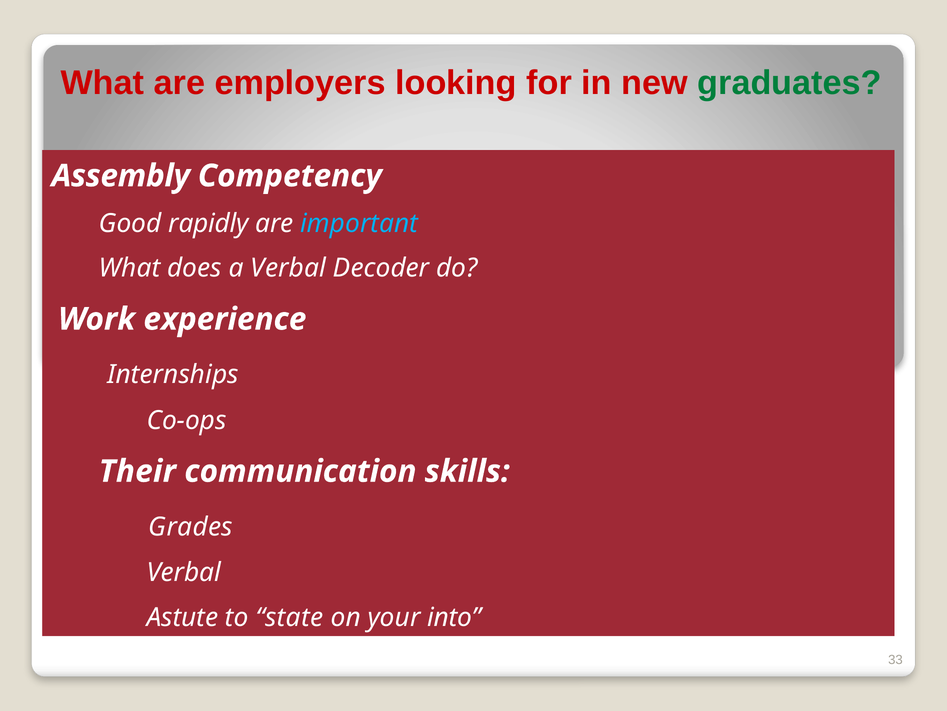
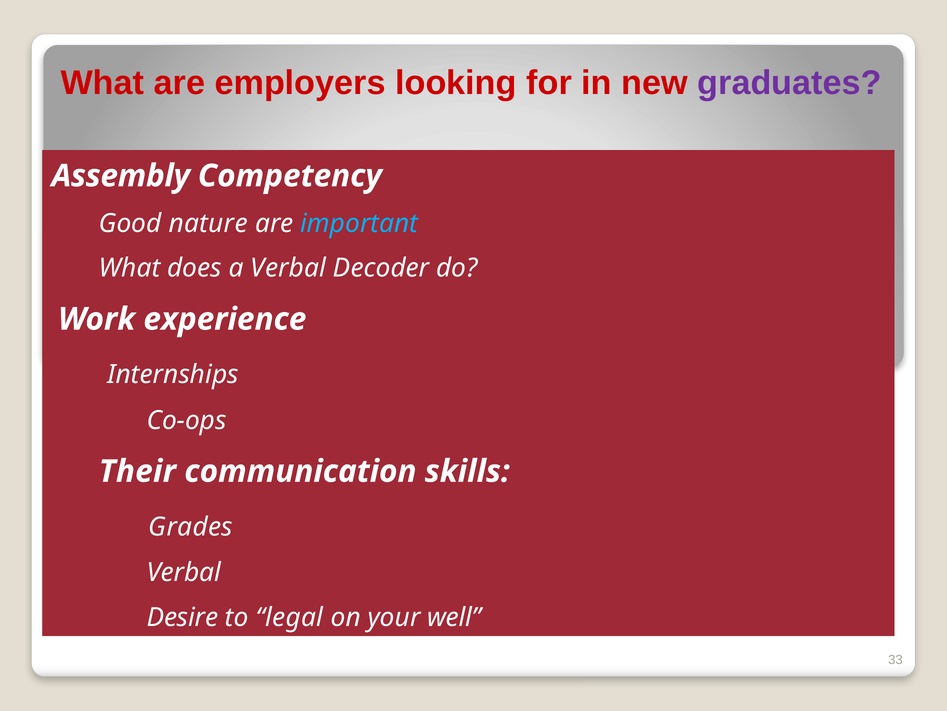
graduates colour: green -> purple (789, 83)
rapidly: rapidly -> nature (208, 223)
Astute: Astute -> Desire (182, 617)
state: state -> legal (289, 617)
into: into -> well (454, 617)
